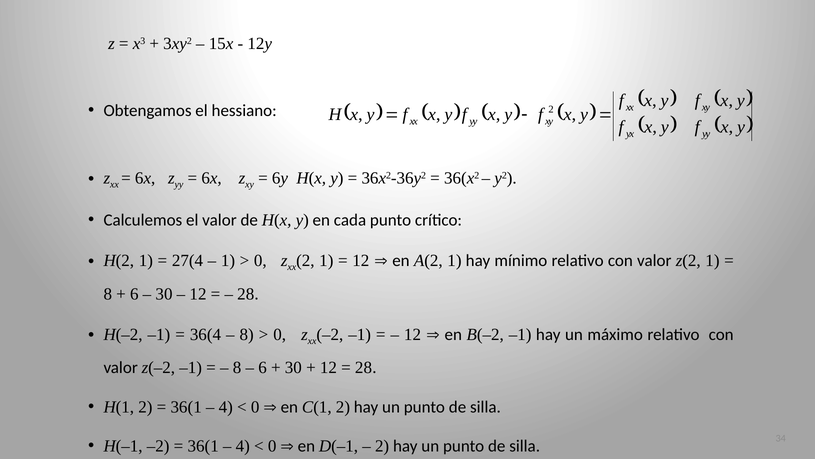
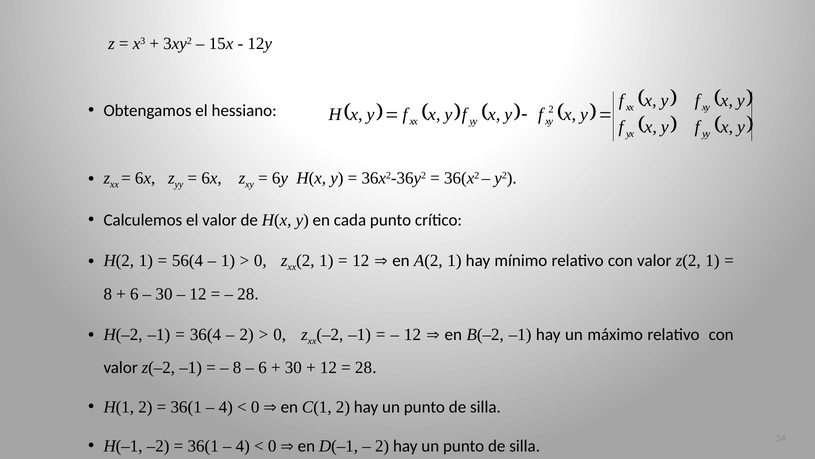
27(4: 27(4 -> 56(4 (187, 260)
8: 8 -> 2 (247, 334)
